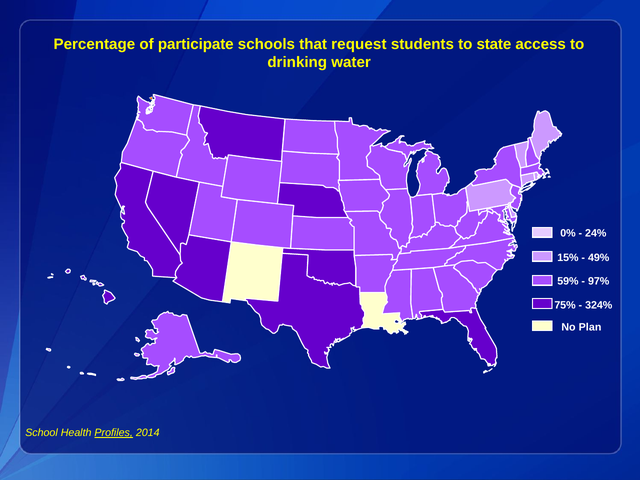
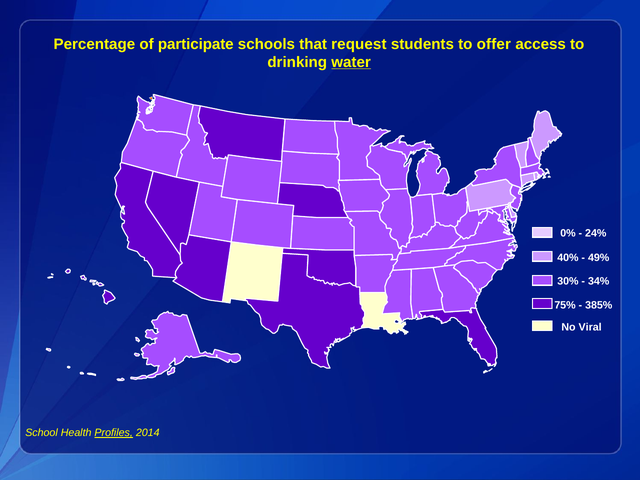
state: state -> offer (494, 44)
water underline: none -> present (351, 62)
15%: 15% -> 40% (568, 258)
59%: 59% -> 30% (568, 281)
97%: 97% -> 34% (599, 281)
324%: 324% -> 385% (599, 305)
Plan: Plan -> Viral (590, 327)
